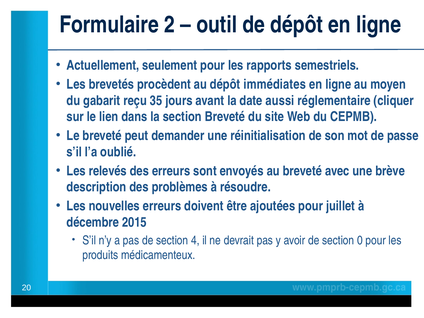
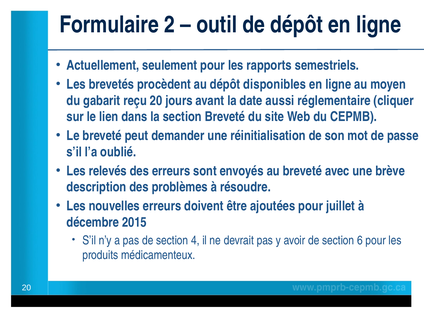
immédiates: immédiates -> disponibles (275, 84)
reçu 35: 35 -> 20 (156, 101)
0: 0 -> 6 (360, 240)
